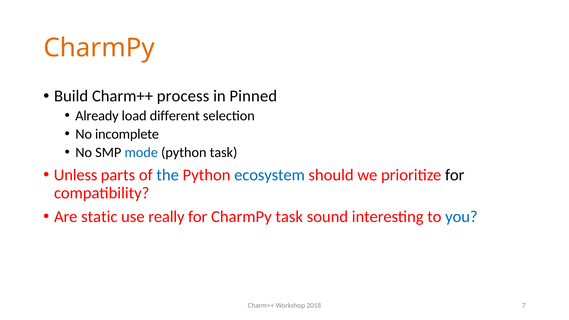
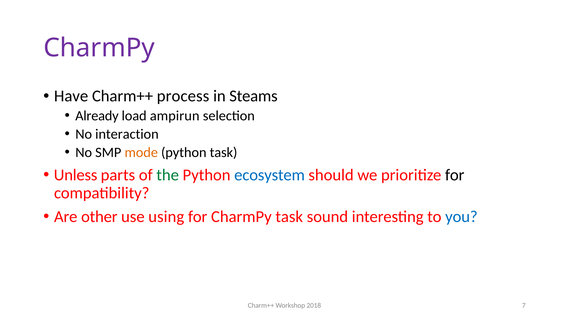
CharmPy colour: orange -> purple (99, 48)
Build: Build -> Have (71, 96)
Pinned: Pinned -> Steams (253, 96)
different: different -> ampirun (175, 116)
incomplete: incomplete -> interaction (127, 134)
mode colour: blue -> orange (141, 152)
the colour: blue -> green (168, 175)
static: static -> other (99, 217)
really: really -> using (166, 217)
